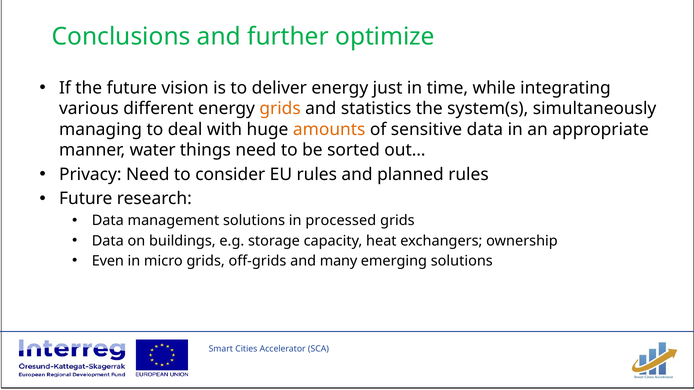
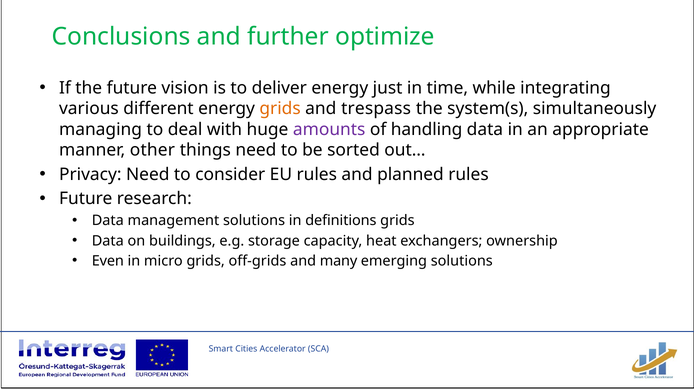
statistics: statistics -> trespass (376, 109)
amounts colour: orange -> purple (329, 130)
sensitive: sensitive -> handling (427, 130)
water: water -> other (152, 150)
processed: processed -> definitions (341, 221)
